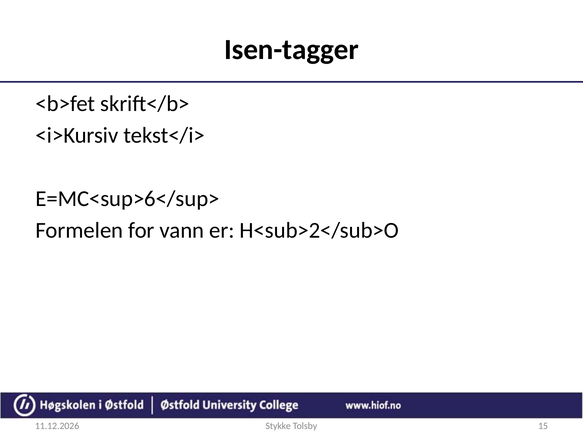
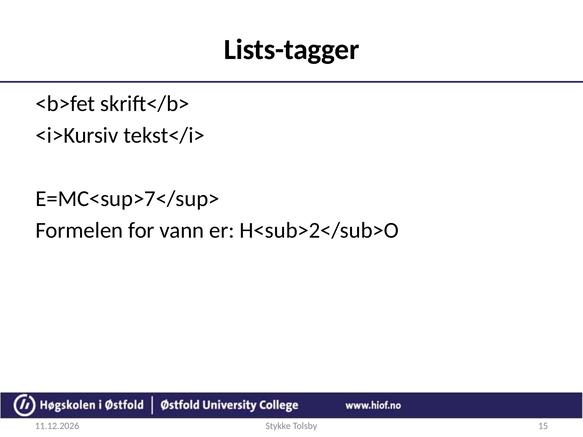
Isen-tagger: Isen-tagger -> Lists-tagger (292, 50)
E=MC<sup>6</sup>: E=MC<sup>6</sup> -> E=MC<sup>7</sup> (128, 199)
